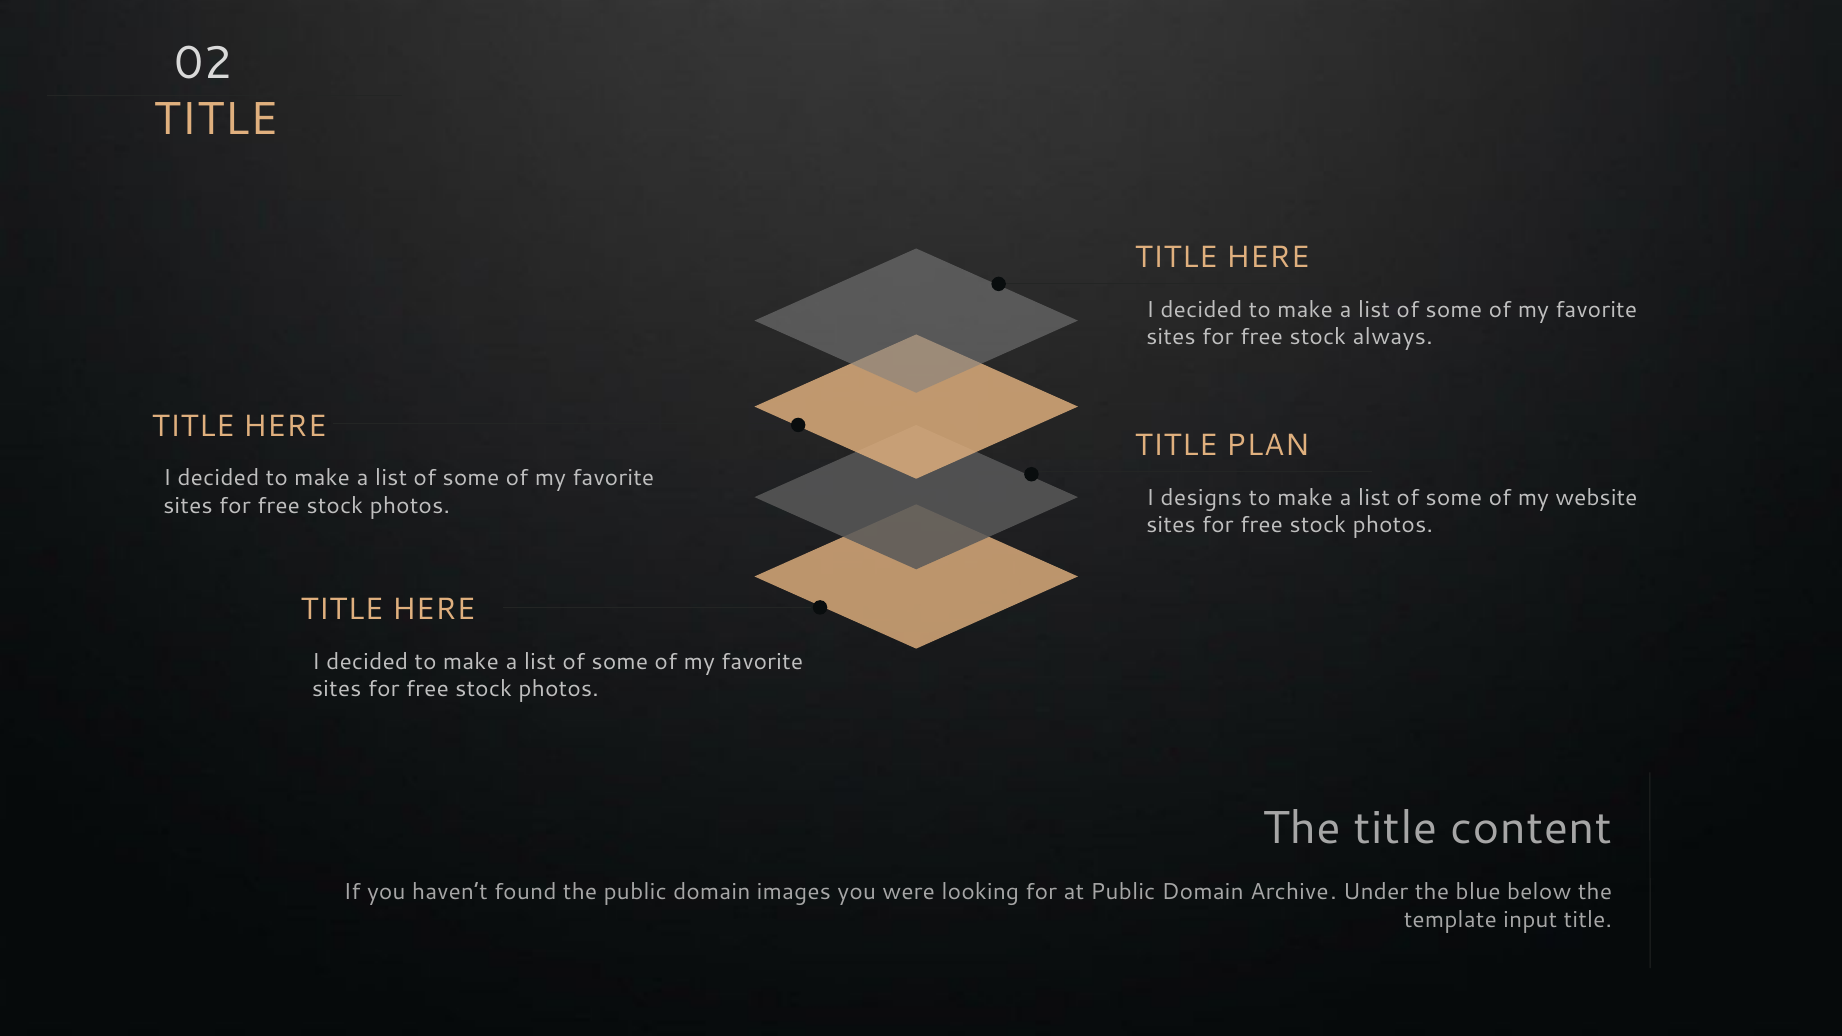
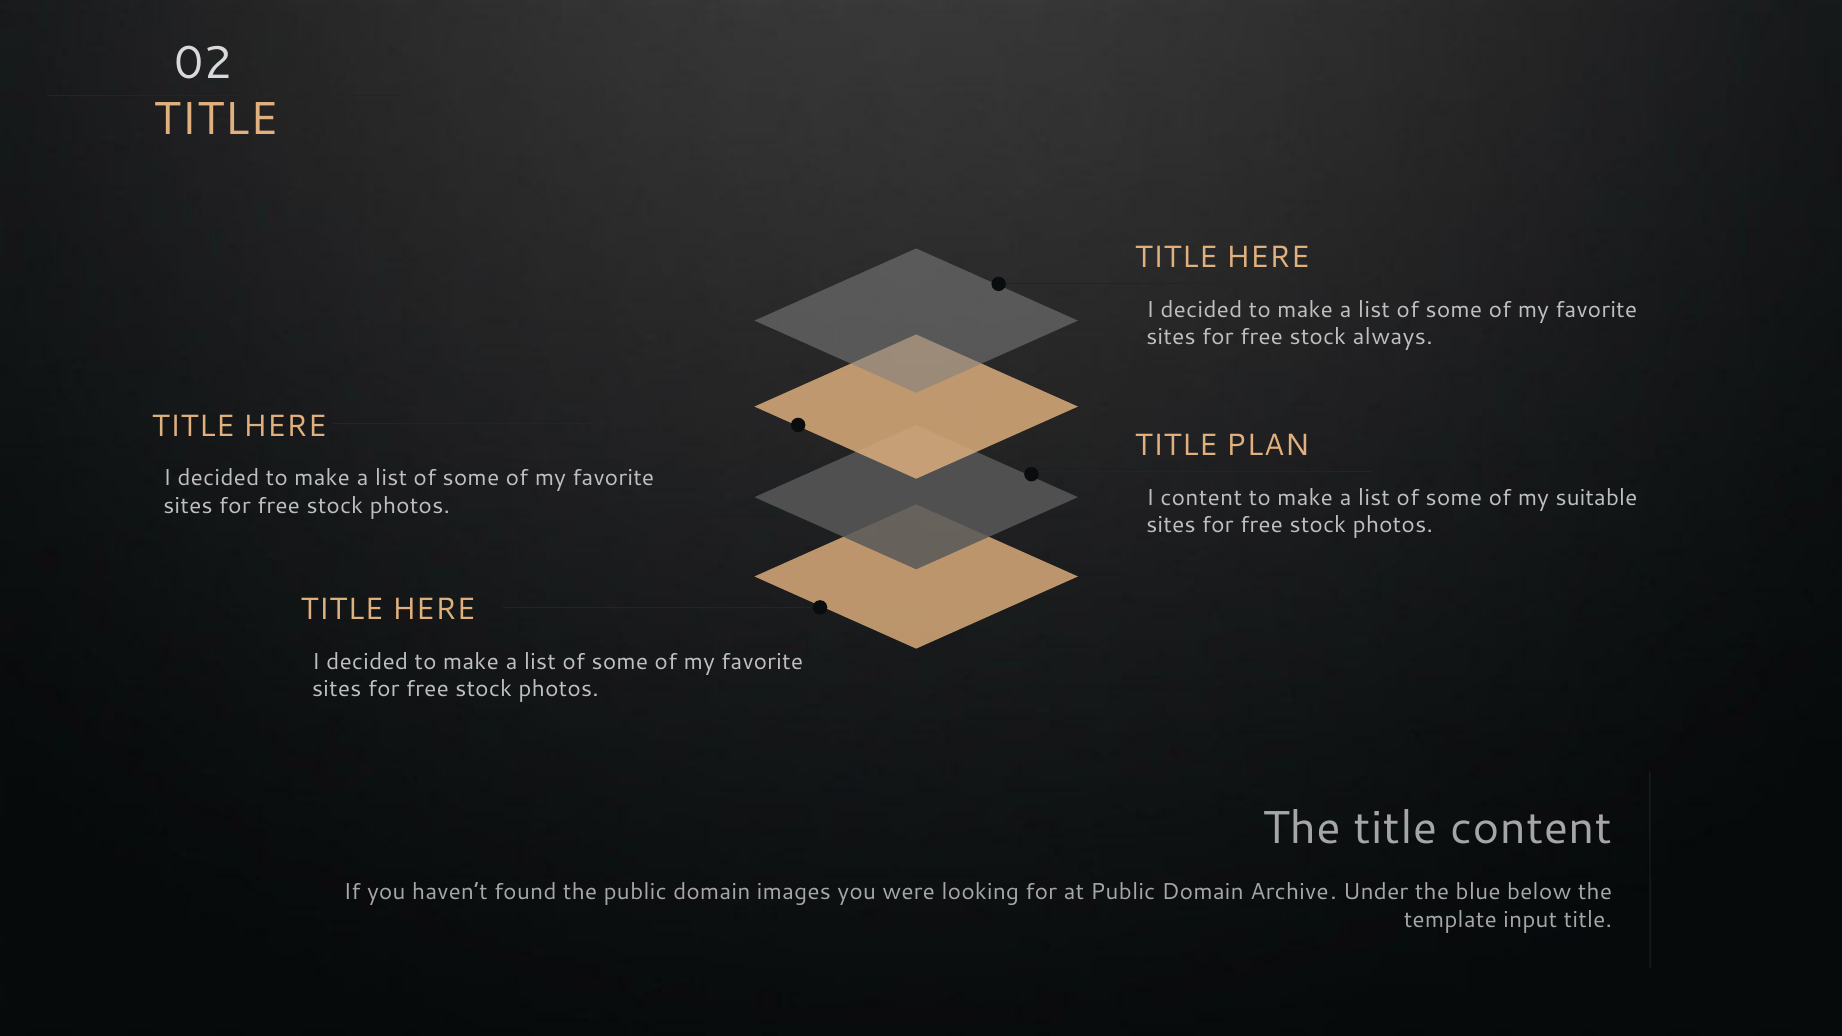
I designs: designs -> content (1201, 498)
website: website -> suitable (1596, 498)
